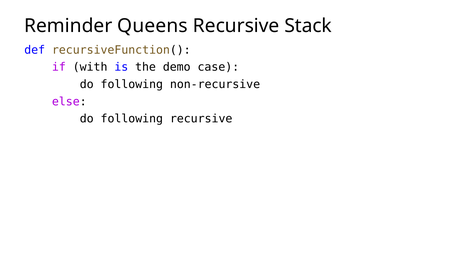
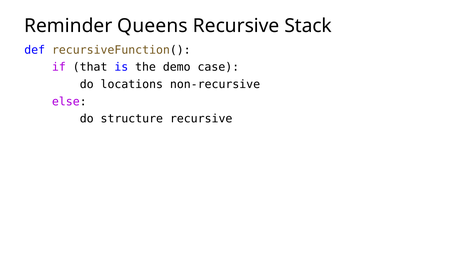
with: with -> that (90, 67)
following: following -> locations (132, 84)
following: following -> structure (132, 119)
